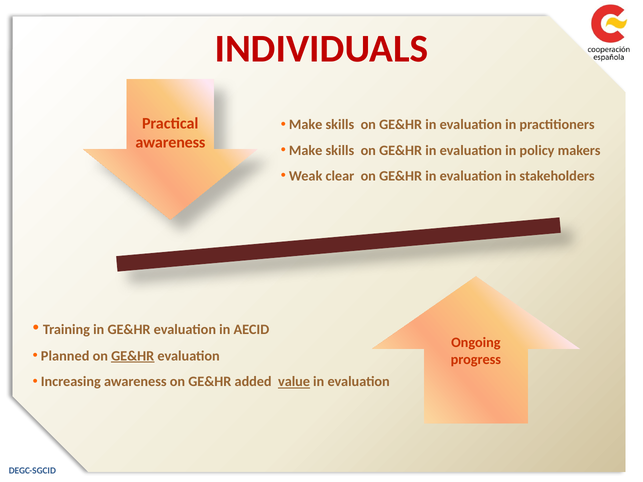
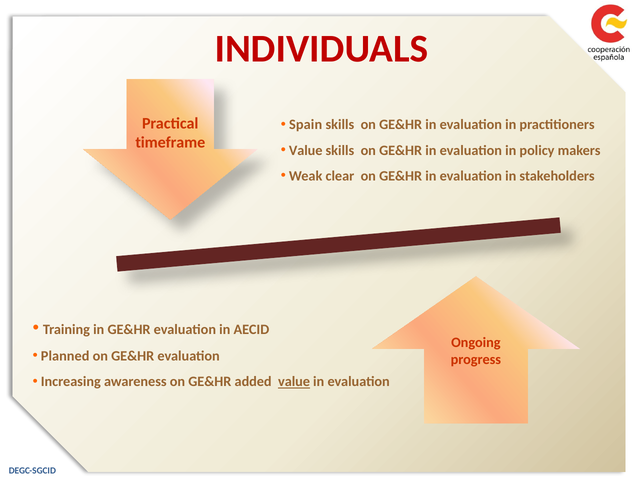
Make: Make -> Spain (306, 125)
awareness: awareness -> timeframe (170, 143)
Make: Make -> Value (306, 150)
GE&HR underline: present -> none (133, 356)
